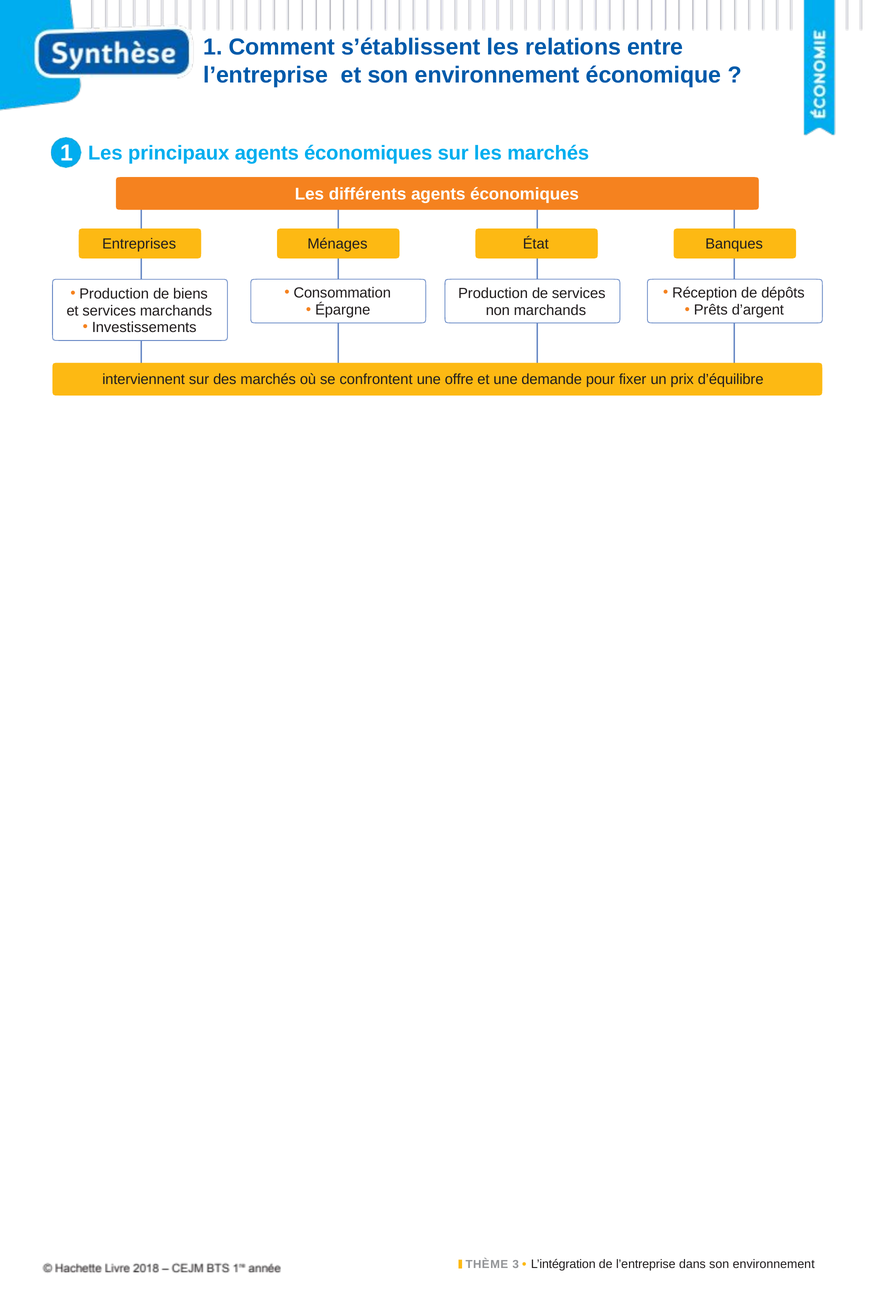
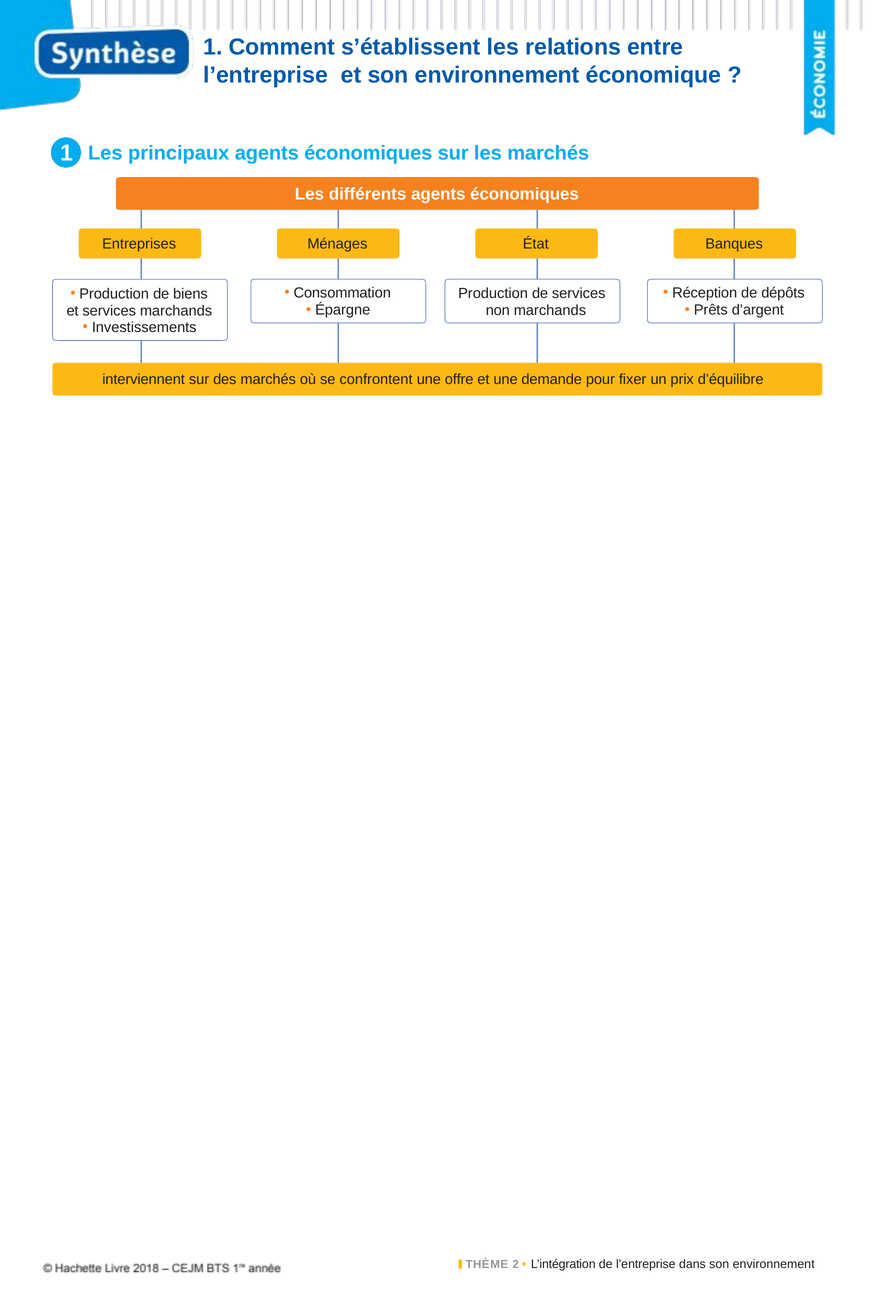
3: 3 -> 2 (516, 1265)
